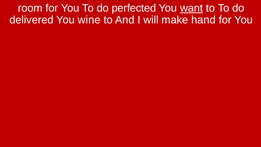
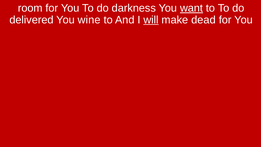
perfected: perfected -> darkness (134, 8)
will underline: none -> present (151, 20)
hand: hand -> dead (203, 20)
